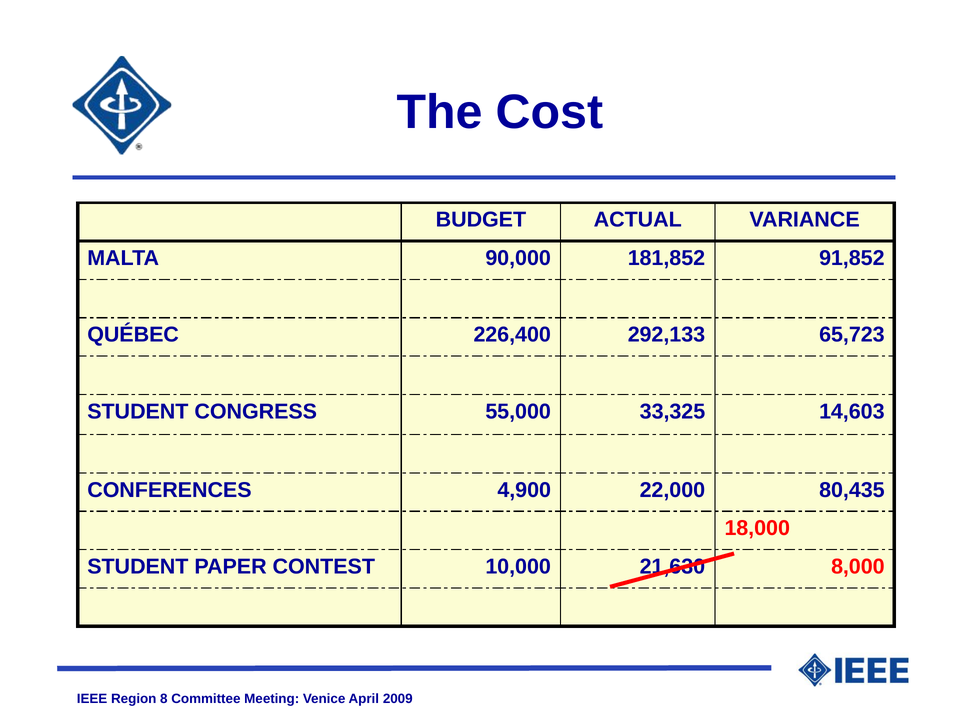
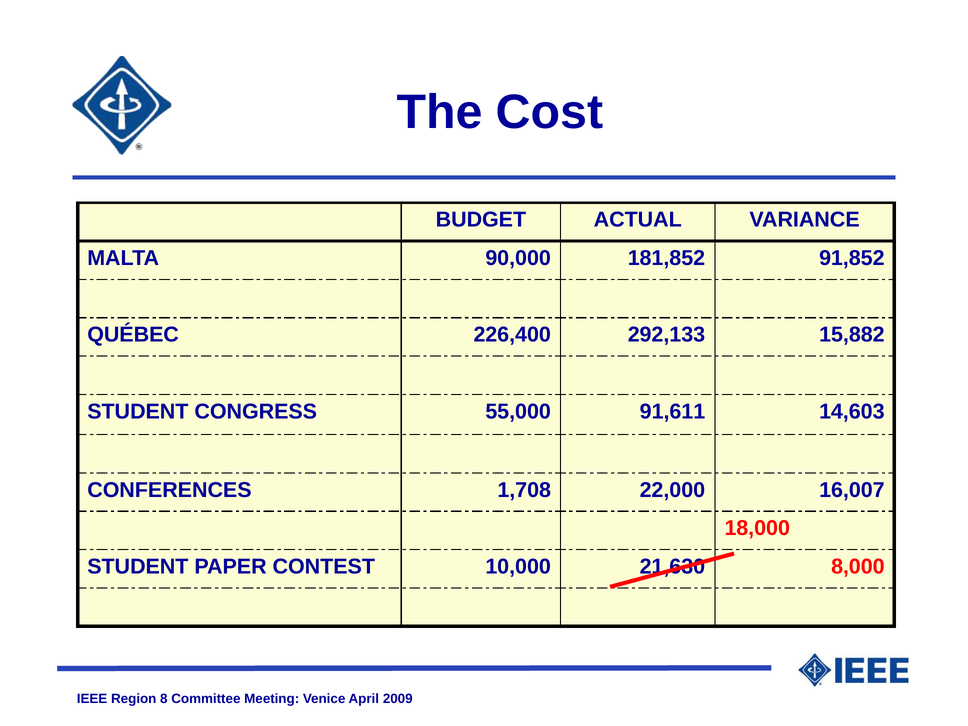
65,723: 65,723 -> 15,882 (852, 335)
33,325: 33,325 -> 91,611 (672, 412)
4,900: 4,900 -> 1,708 (524, 490)
80,435: 80,435 -> 16,007 (852, 490)
